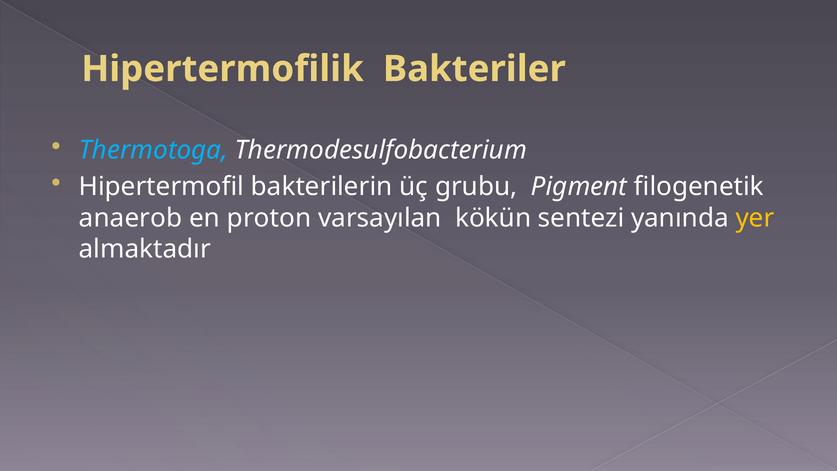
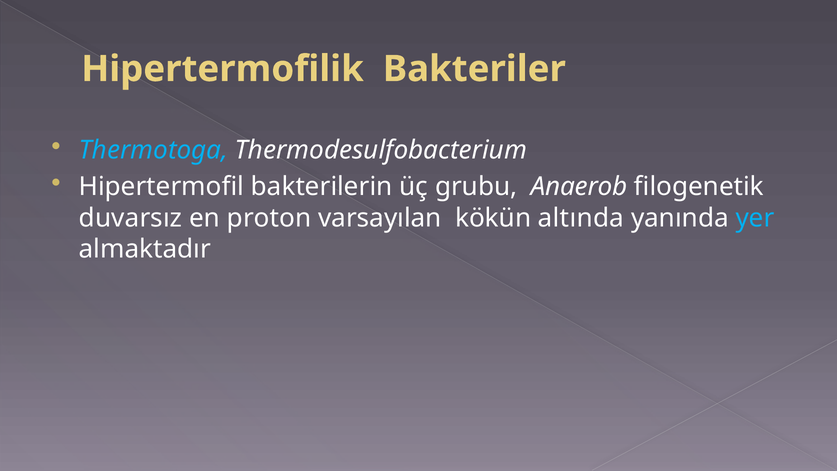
Pigment: Pigment -> Anaerob (579, 186)
anaerob: anaerob -> duvarsız (131, 218)
sentezi: sentezi -> altında (581, 218)
yer colour: yellow -> light blue (755, 218)
